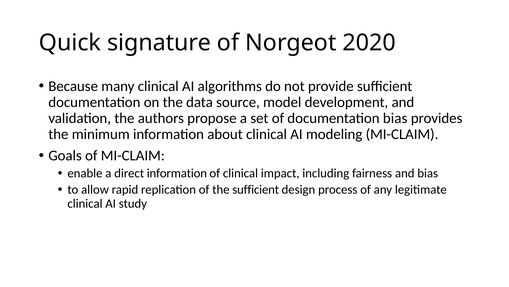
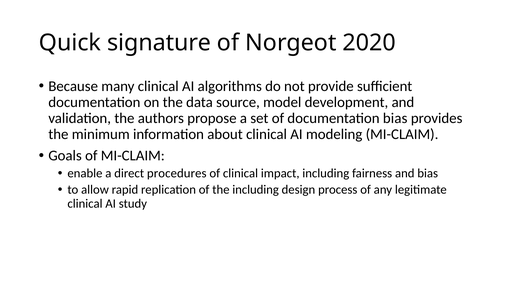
direct information: information -> procedures (177, 173)
the sufficient: sufficient -> including (256, 189)
